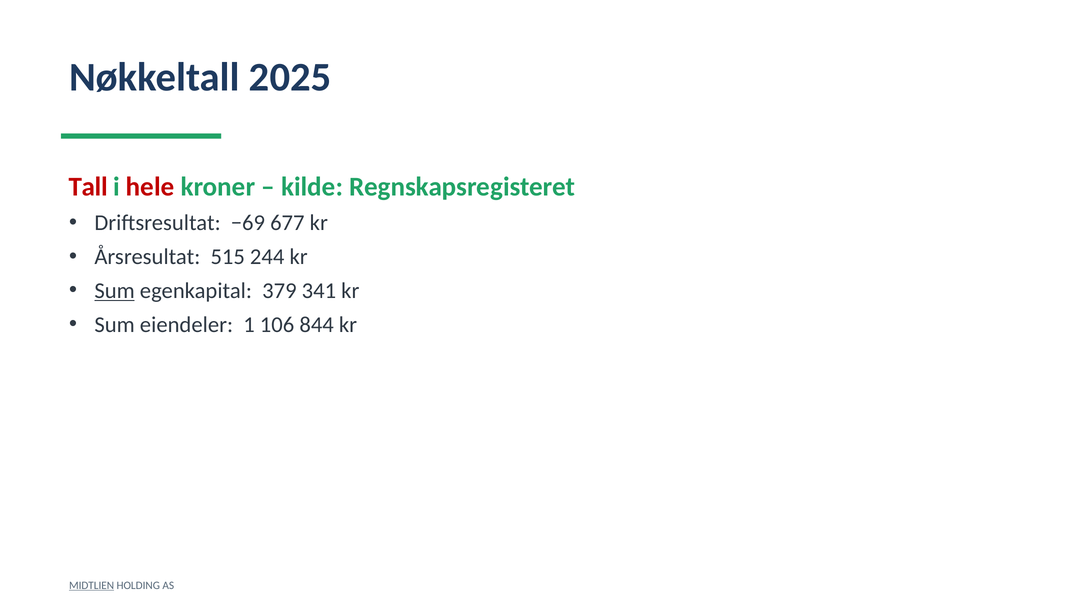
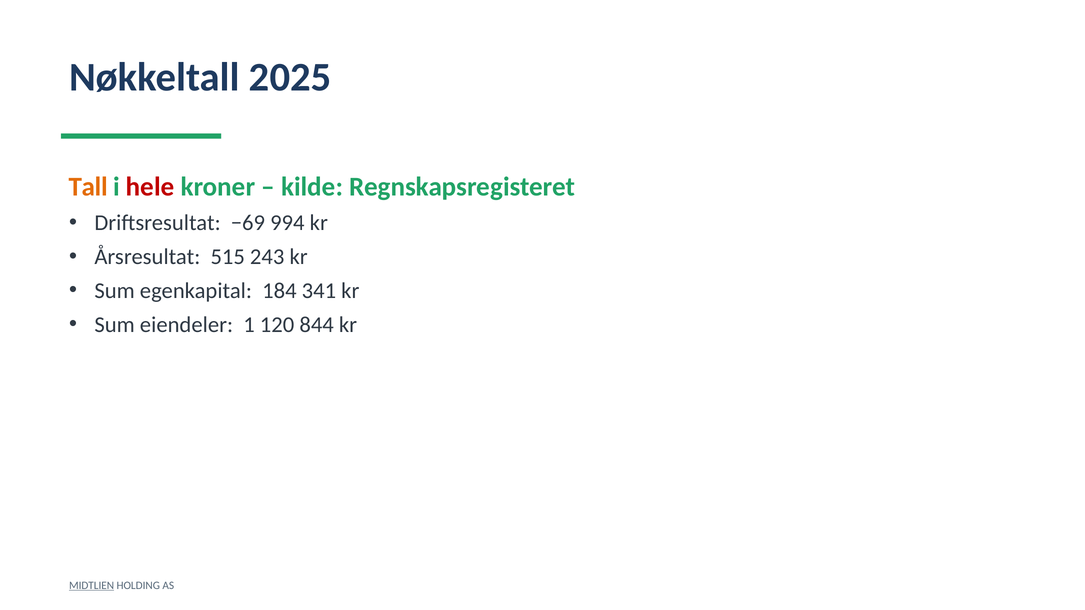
Tall colour: red -> orange (88, 187)
677: 677 -> 994 (287, 223)
244: 244 -> 243 (267, 257)
Sum underline: present -> none (115, 291)
379: 379 -> 184 (279, 291)
106: 106 -> 120 (277, 325)
